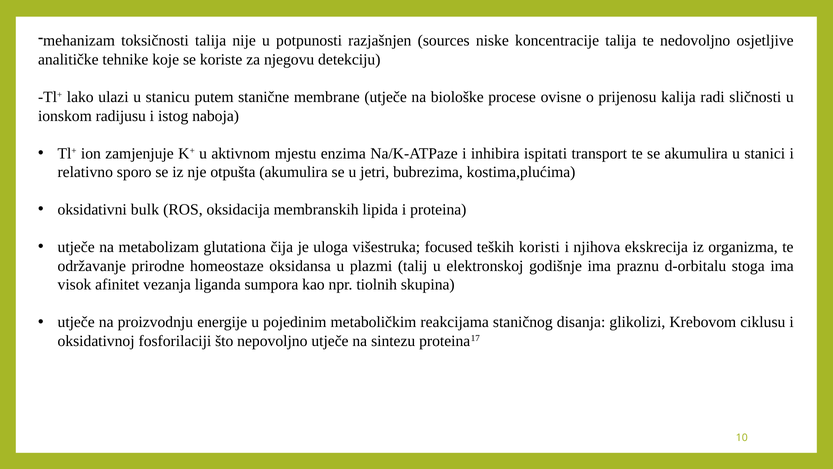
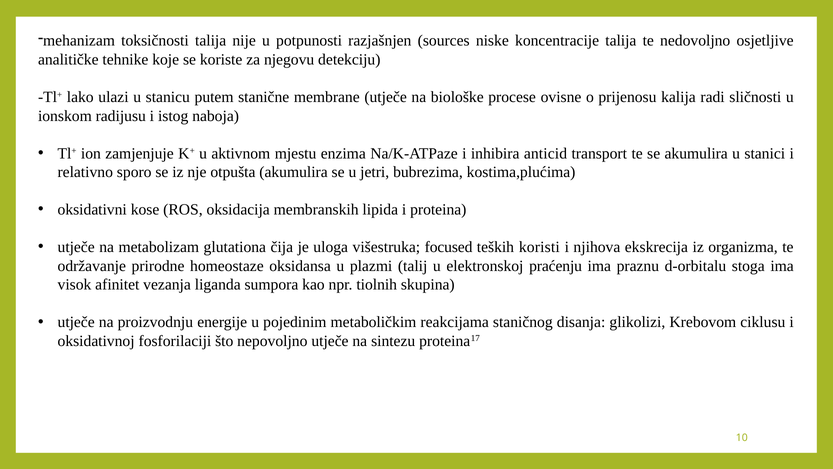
ispitati: ispitati -> anticid (545, 153)
bulk: bulk -> kose (145, 209)
godišnje: godišnje -> praćenju (556, 266)
